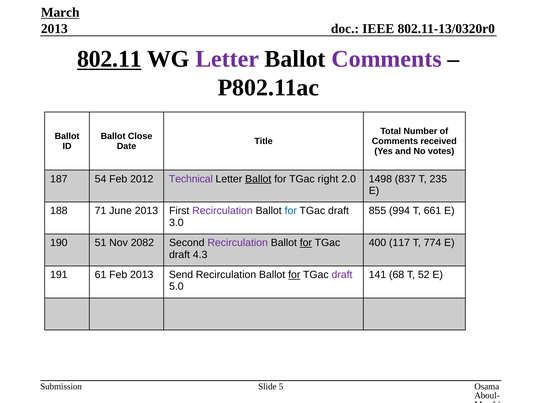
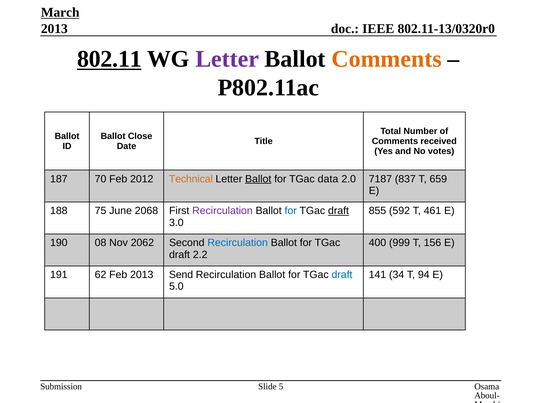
Comments colour: purple -> orange (387, 59)
54: 54 -> 70 (101, 179)
Technical colour: purple -> orange (191, 179)
right: right -> data (328, 179)
1498: 1498 -> 7187 (380, 179)
235: 235 -> 659 (438, 179)
71: 71 -> 75 (101, 211)
June 2013: 2013 -> 2068 (146, 211)
draft underline: none -> present (339, 211)
994: 994 -> 592 (400, 211)
661: 661 -> 461 (432, 211)
51: 51 -> 08 (101, 243)
2082: 2082 -> 2062 (142, 243)
Recirculation colour: purple -> blue (238, 243)
for underline: present -> none (306, 243)
117: 117 -> 999 (400, 243)
774: 774 -> 156 (432, 243)
4.3: 4.3 -> 2.2 (200, 254)
61: 61 -> 62 (101, 275)
for underline: present -> none (294, 275)
draft colour: purple -> blue (342, 275)
68: 68 -> 34 (397, 275)
52: 52 -> 94 (424, 275)
